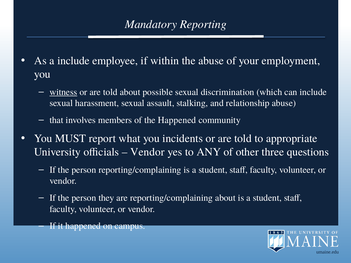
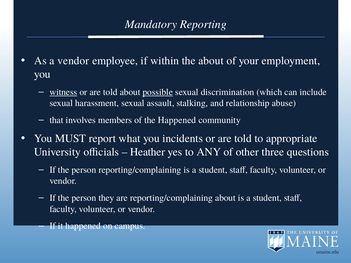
a include: include -> vendor (73, 61)
the abuse: abuse -> about (211, 61)
possible underline: none -> present (158, 92)
Vendor: Vendor -> Heather (148, 152)
